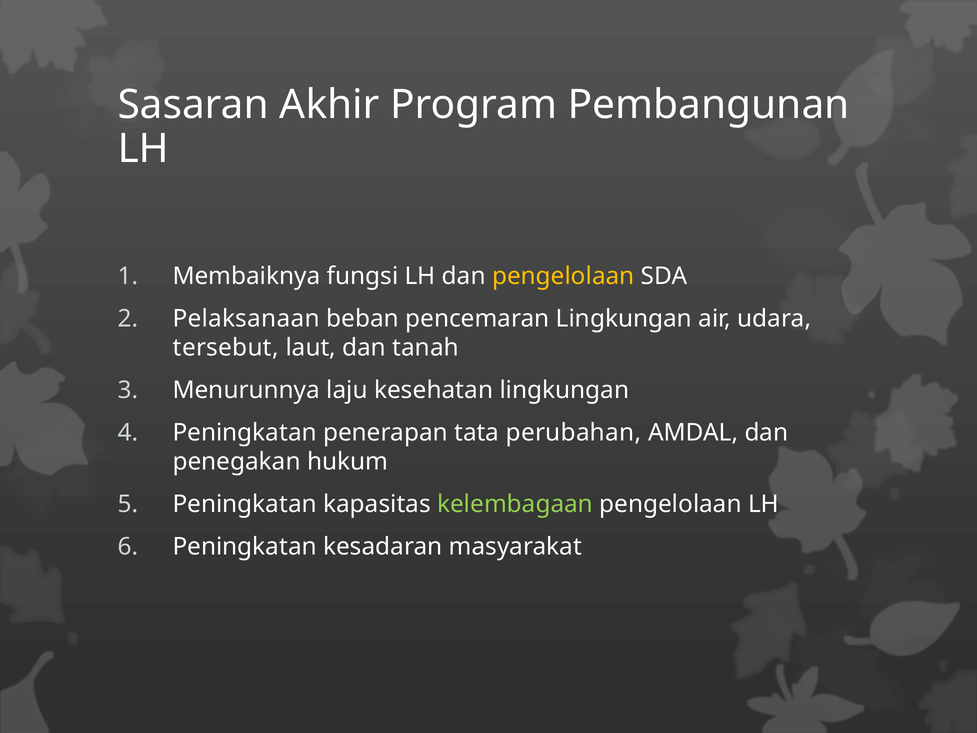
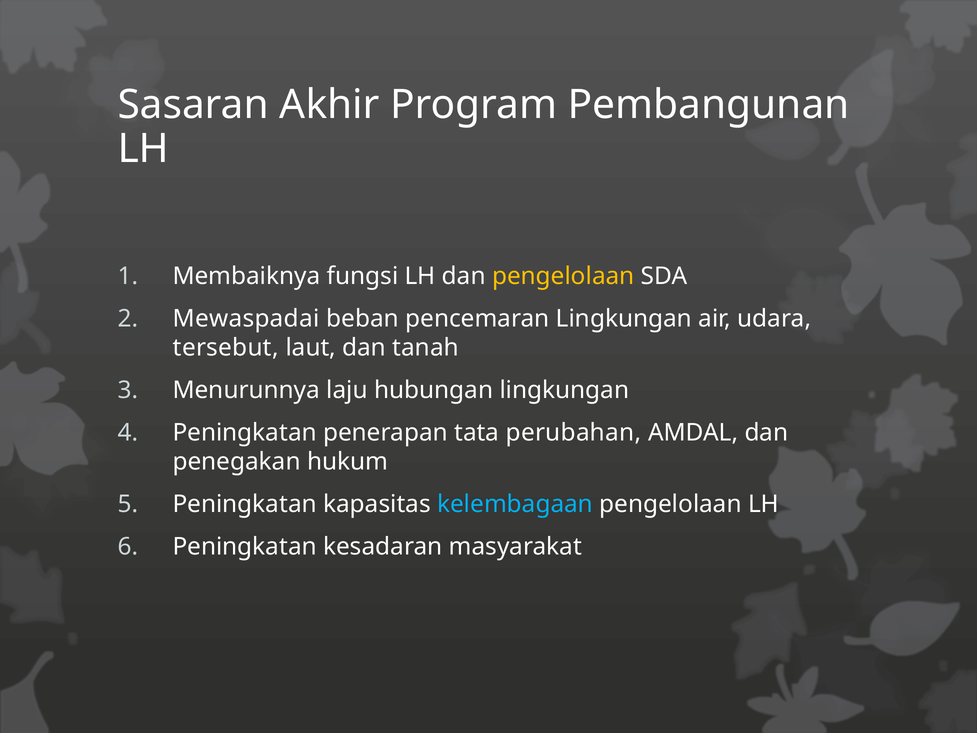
Pelaksanaan: Pelaksanaan -> Mewaspadai (246, 318)
kesehatan: kesehatan -> hubungan (434, 390)
kelembagaan colour: light green -> light blue (515, 504)
